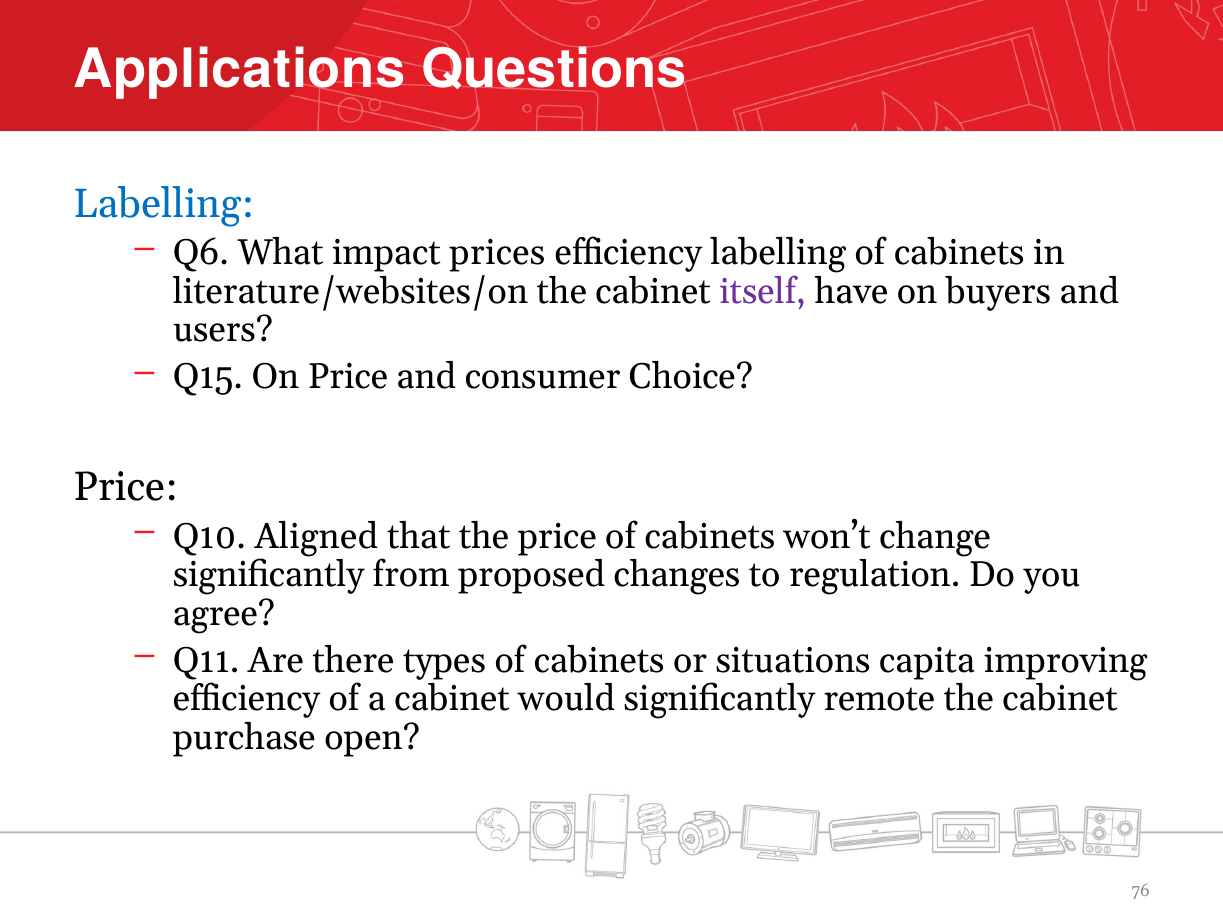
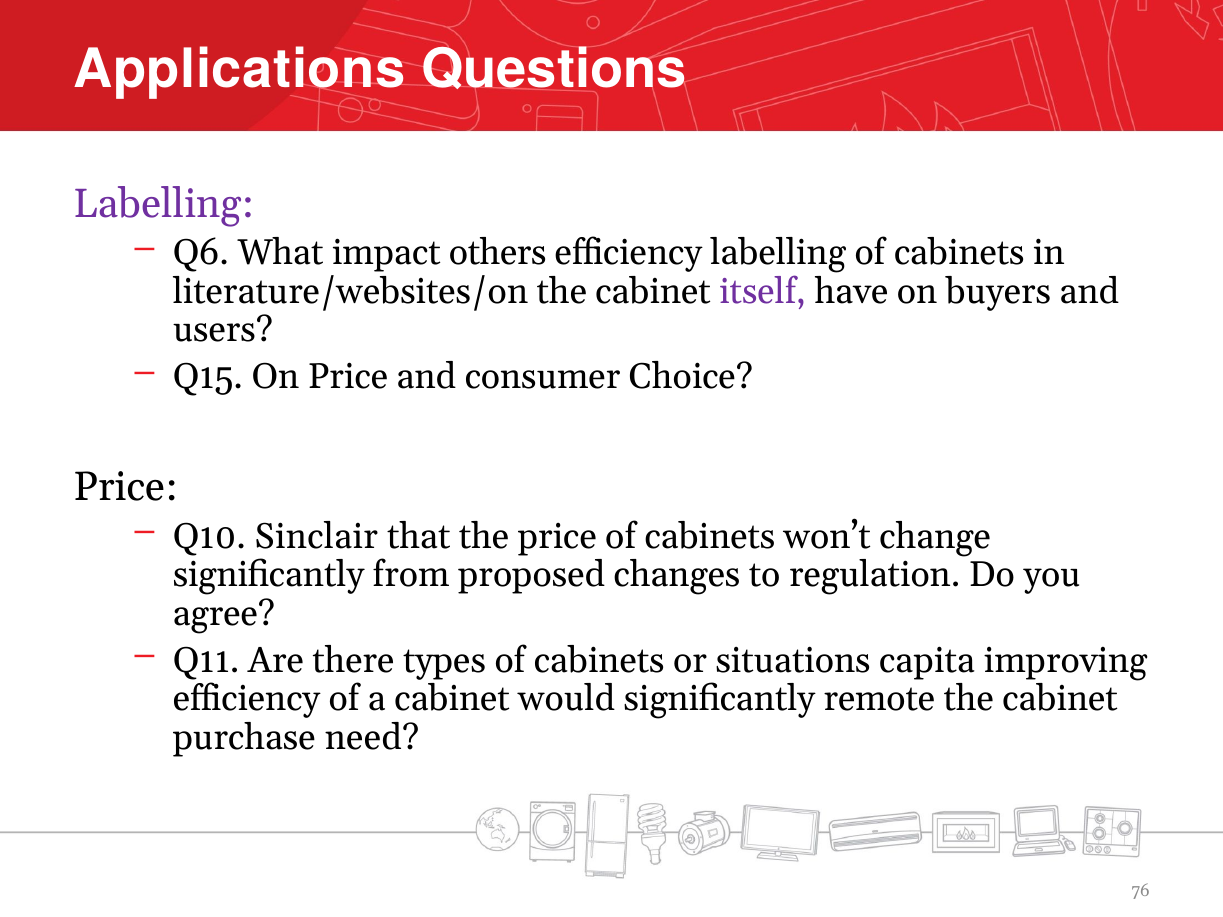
Labelling colour: blue -> purple (164, 204)
prices: prices -> others (498, 253)
Aligned: Aligned -> Sinclair (316, 537)
open: open -> need (372, 738)
